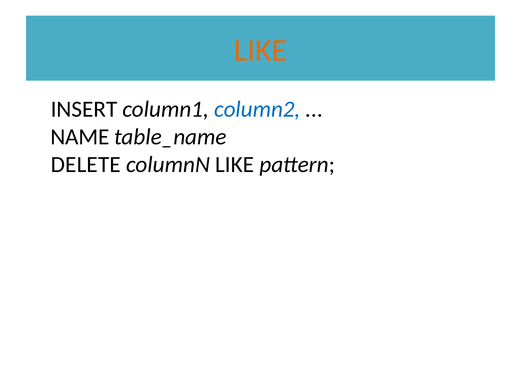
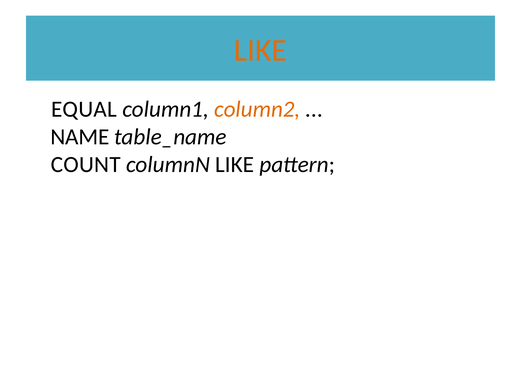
INSERT: INSERT -> EQUAL (84, 109)
column2 colour: blue -> orange (257, 109)
DELETE: DELETE -> COUNT (86, 165)
